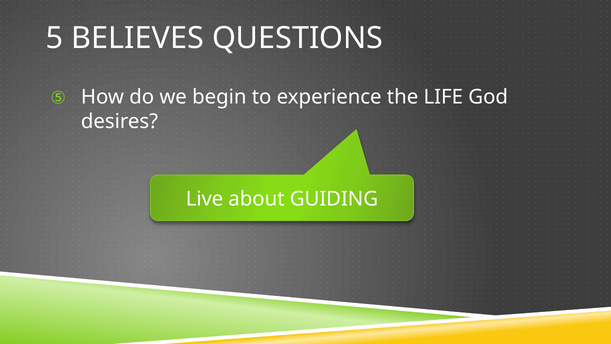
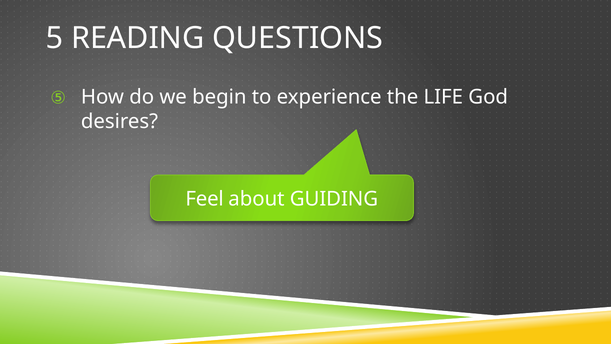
BELIEVES: BELIEVES -> READING (138, 38)
Live: Live -> Feel (205, 199)
